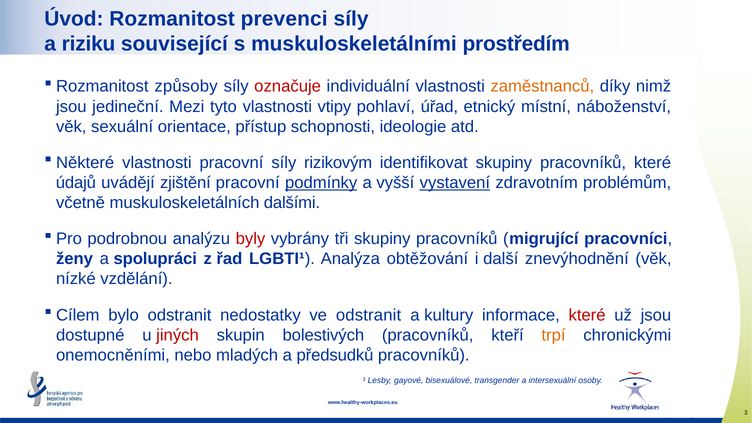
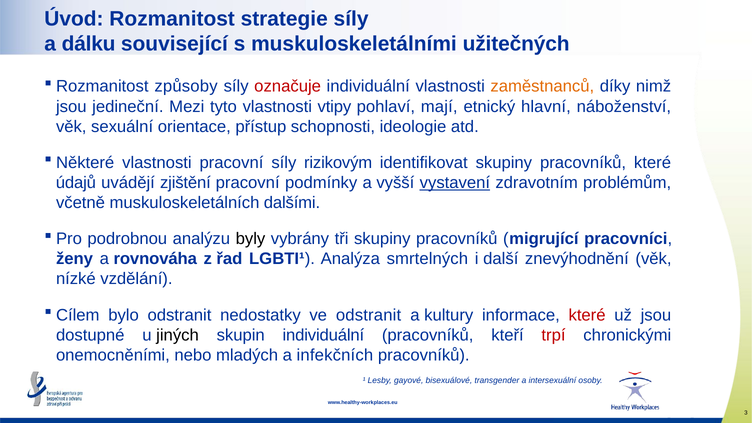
prevenci: prevenci -> strategie (284, 19)
riziku: riziku -> dálku (89, 44)
prostředím: prostředím -> užitečných (516, 44)
úřad: úřad -> mají (439, 107)
místní: místní -> hlavní (546, 107)
podmínky underline: present -> none (321, 183)
byly colour: red -> black (250, 239)
spolupráci: spolupráci -> rovnováha (155, 259)
obtěžování: obtěžování -> smrtelných (427, 259)
jiných colour: red -> black (178, 335)
skupin bolestivých: bolestivých -> individuální (323, 335)
trpí colour: orange -> red (554, 335)
předsudků: předsudků -> infekčních (335, 355)
